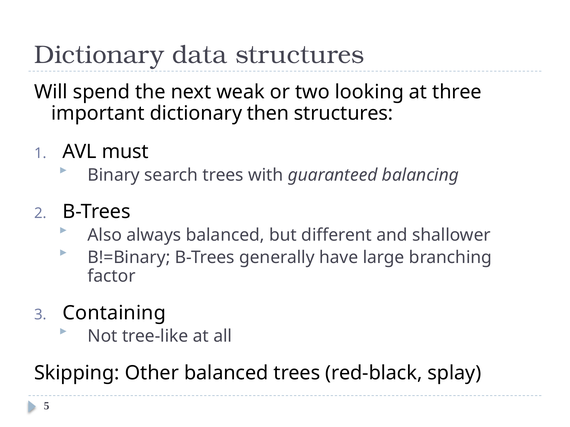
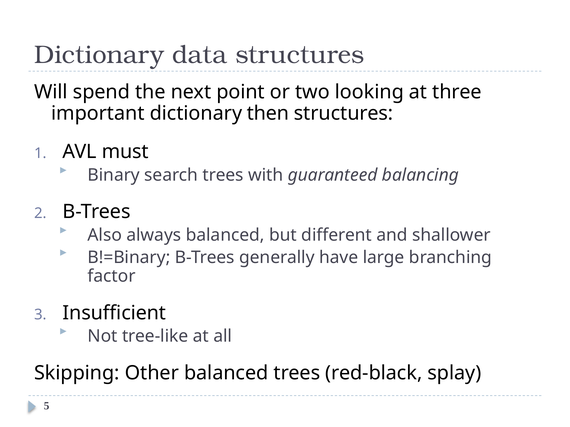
weak: weak -> point (241, 92)
Containing: Containing -> Insufficient (114, 313)
